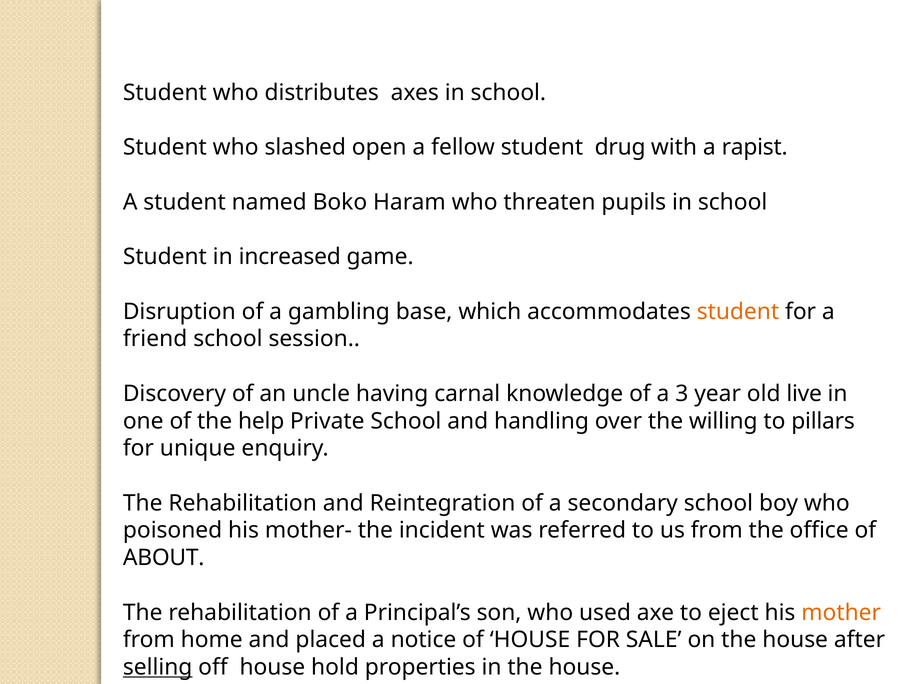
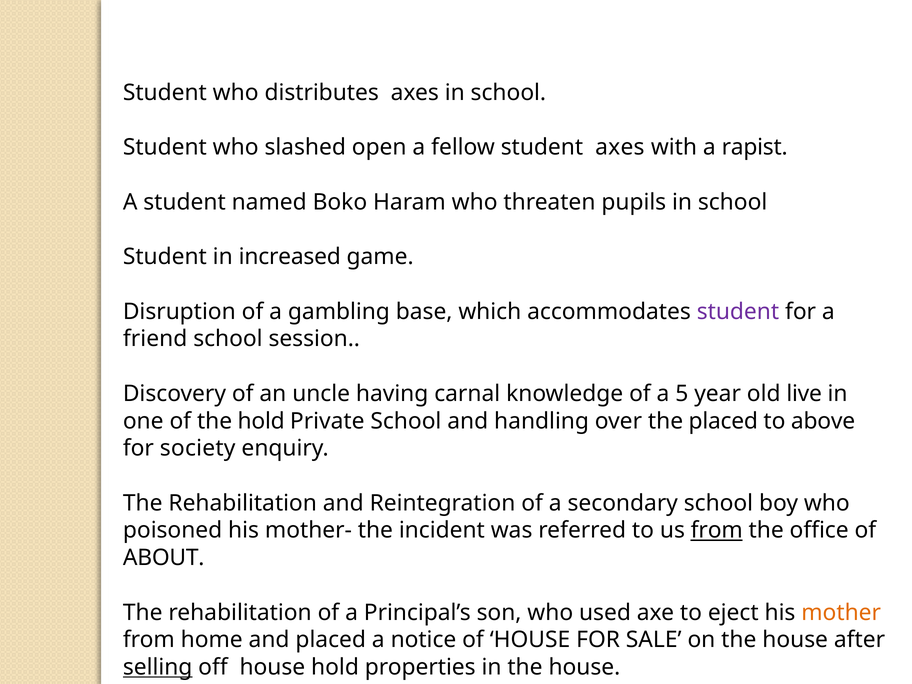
student drug: drug -> axes (620, 147)
student colour: orange -> purple (738, 312)
3: 3 -> 5 (682, 394)
the help: help -> hold (261, 421)
the willing: willing -> placed (723, 421)
pillars: pillars -> above (823, 421)
unique: unique -> society (198, 448)
from underline: none -> present (717, 530)
